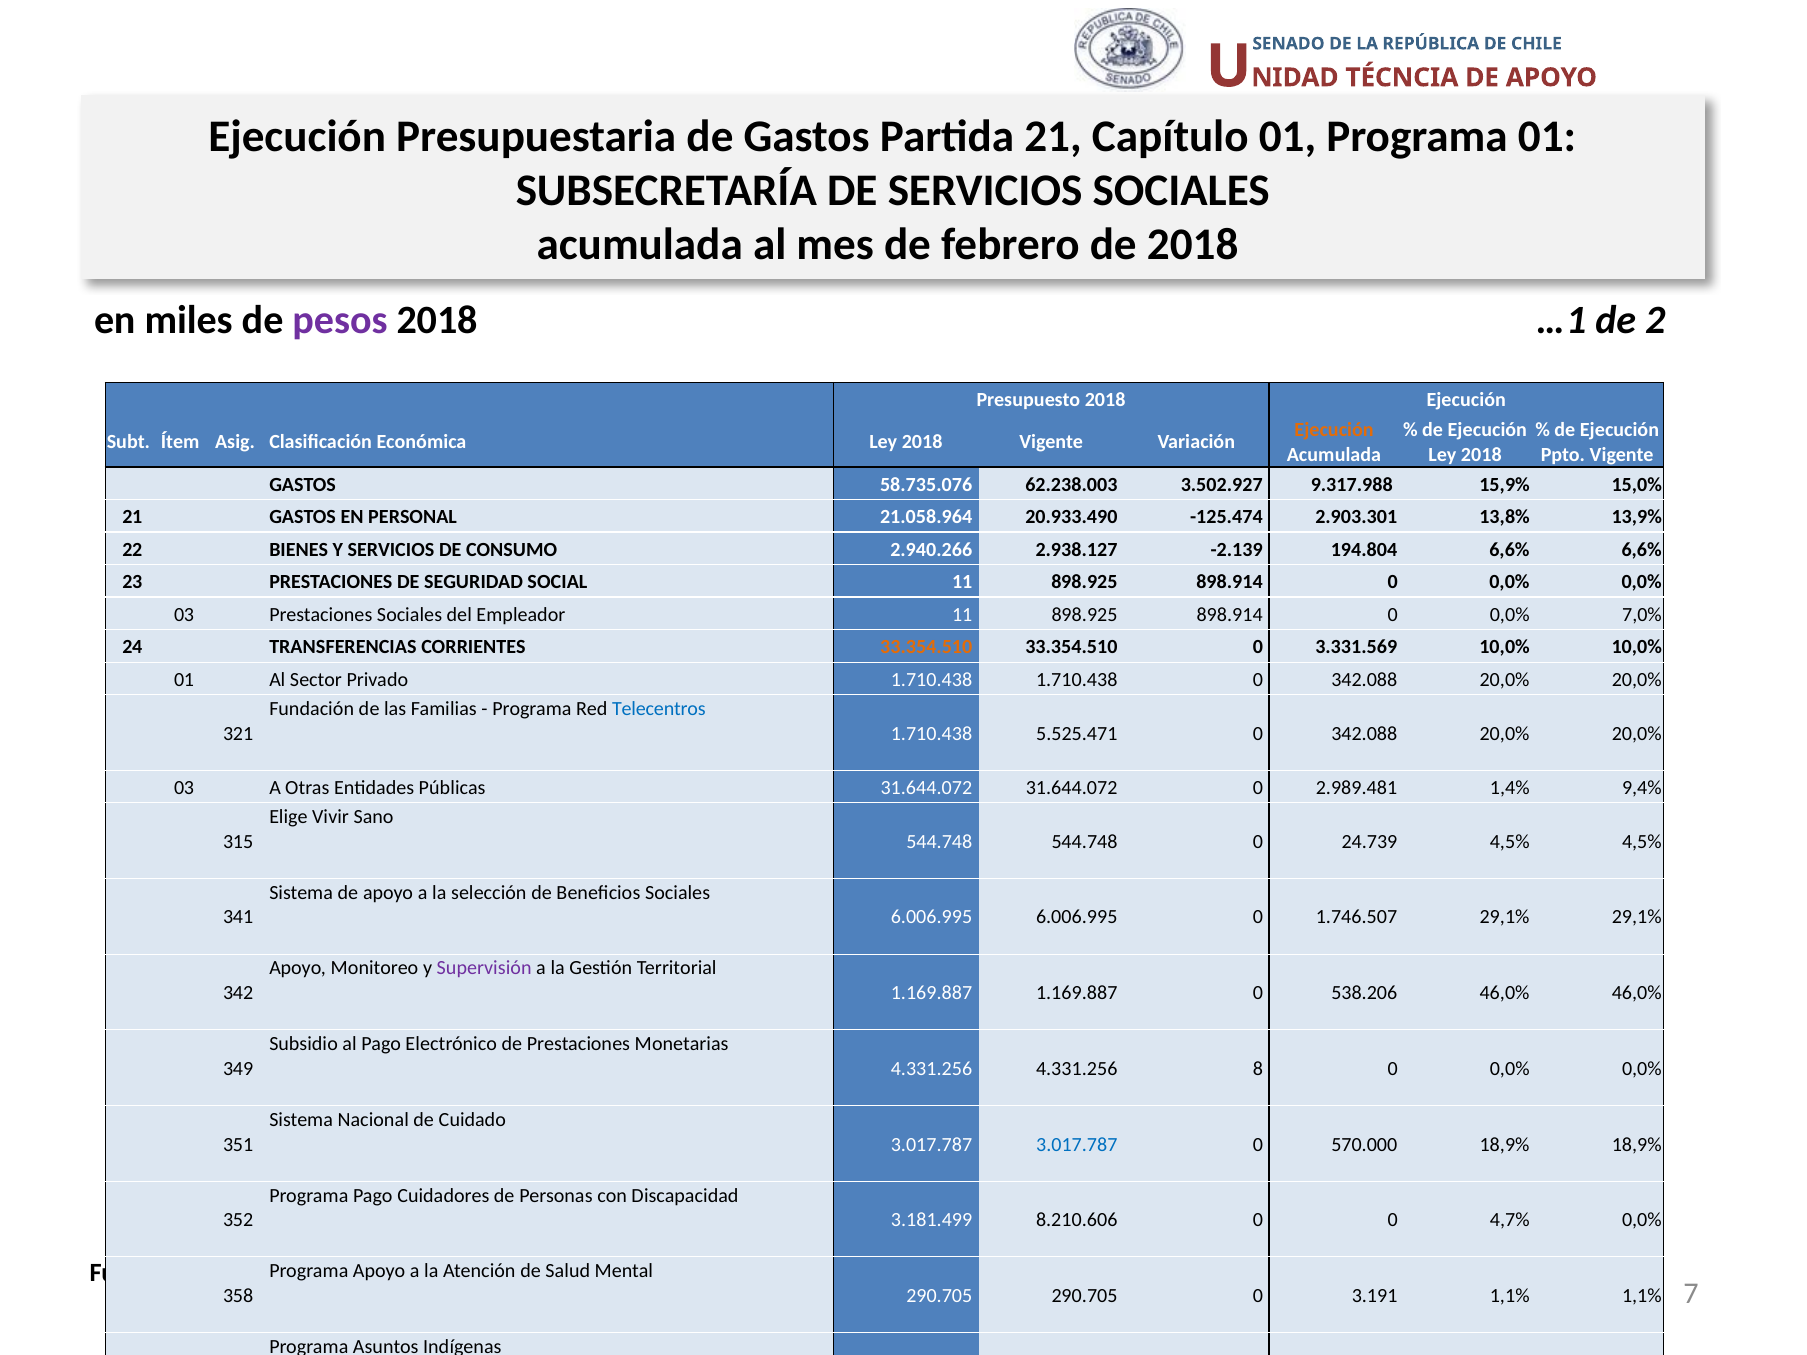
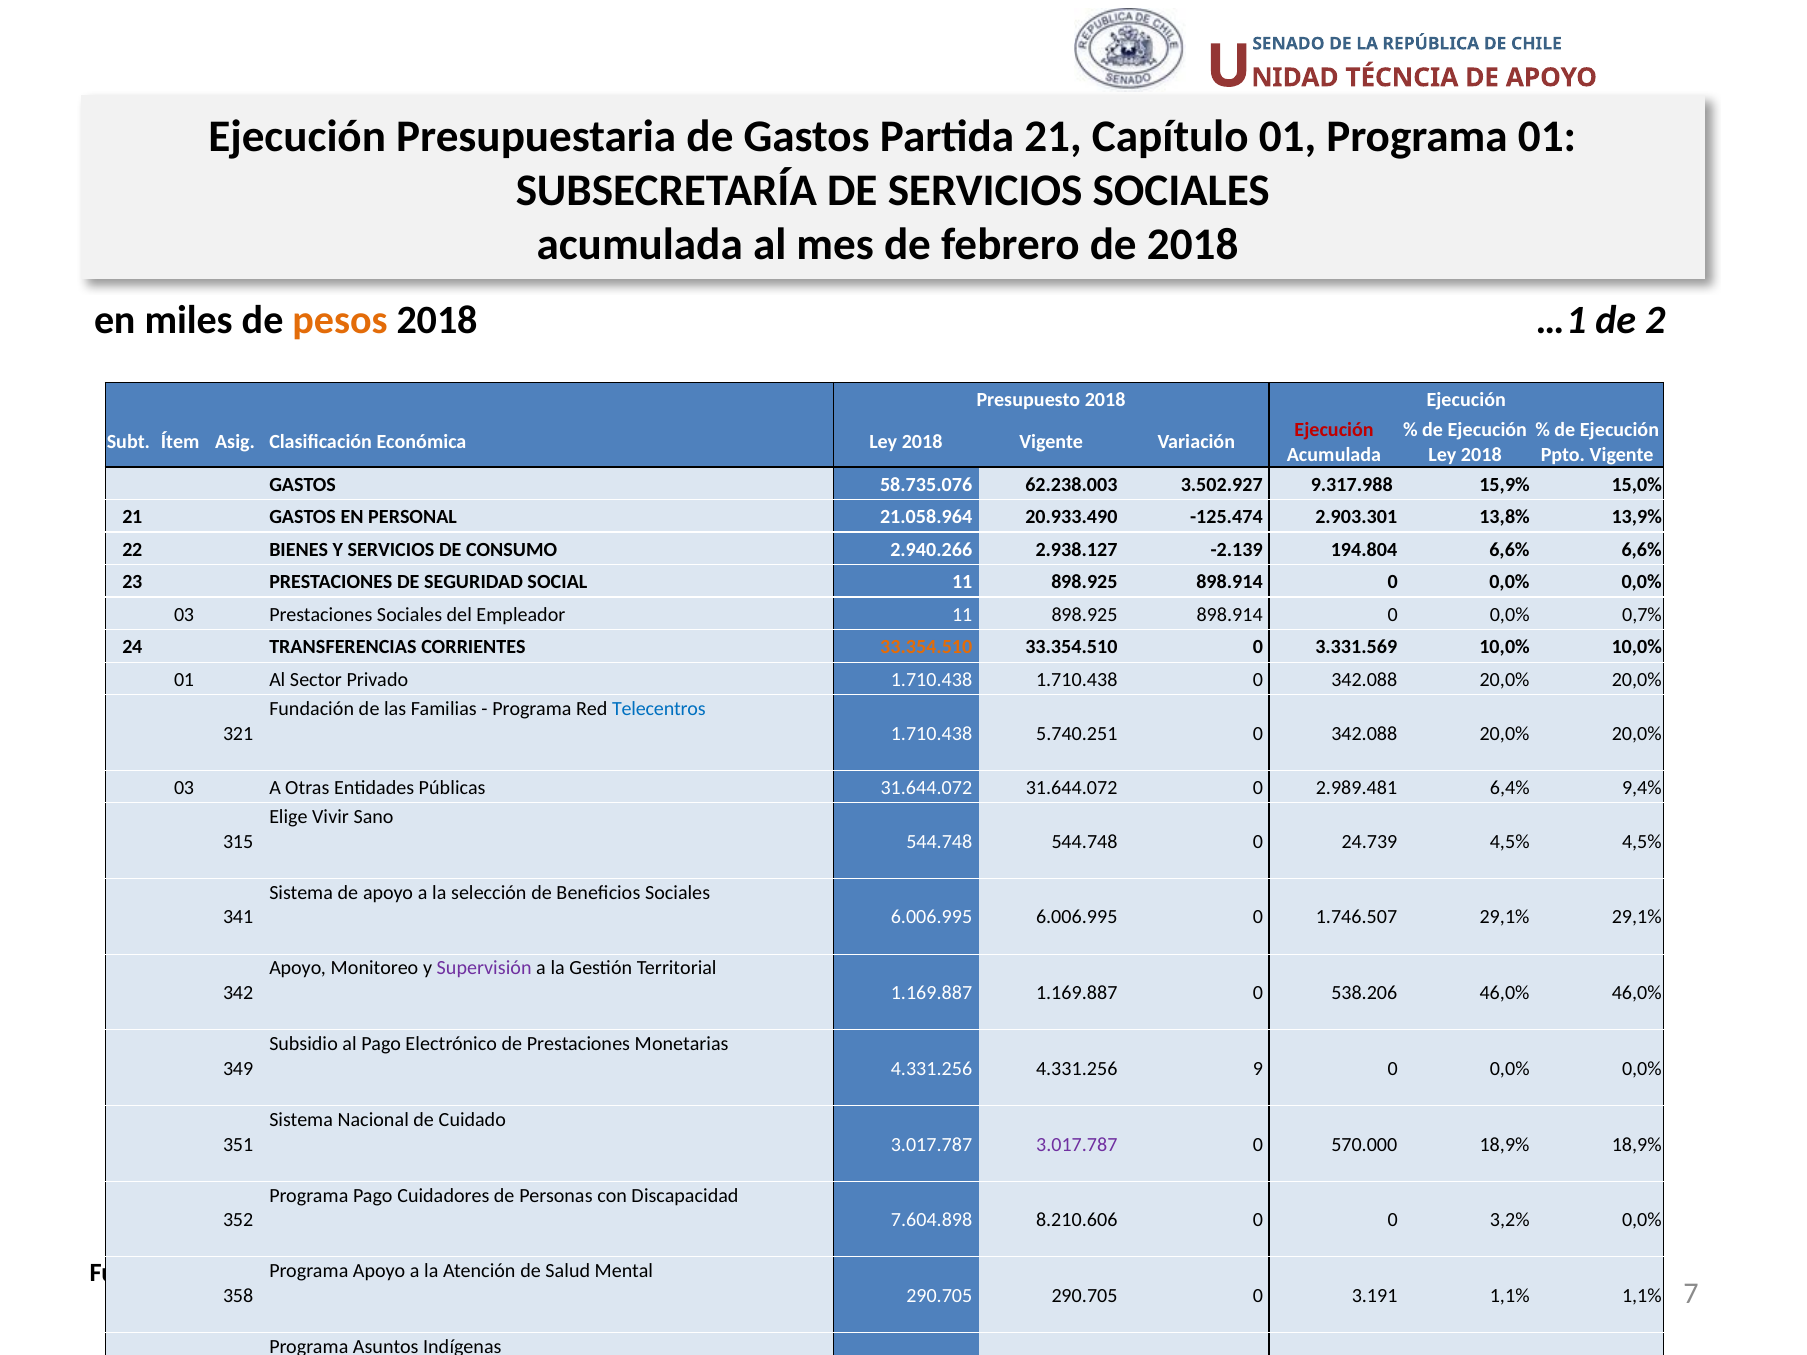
pesos colour: purple -> orange (340, 320)
Ejecución colour: orange -> red (1334, 430)
7,0%: 7,0% -> 0,7% (1642, 615)
5.525.471: 5.525.471 -> 5.740.251 (1077, 734)
1,4%: 1,4% -> 6,4% (1510, 788)
8: 8 -> 9 (1258, 1069)
3.017.787 colour: blue -> purple (1077, 1145)
3.181.499: 3.181.499 -> 7.604.898 (932, 1220)
4,7%: 4,7% -> 3,2% (1510, 1220)
